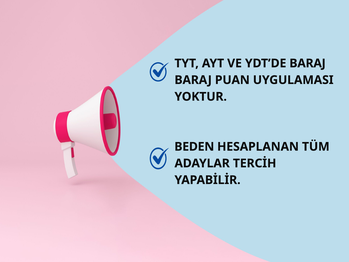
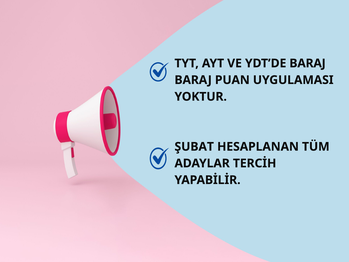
BEDEN: BEDEN -> ŞUBAT (194, 147)
